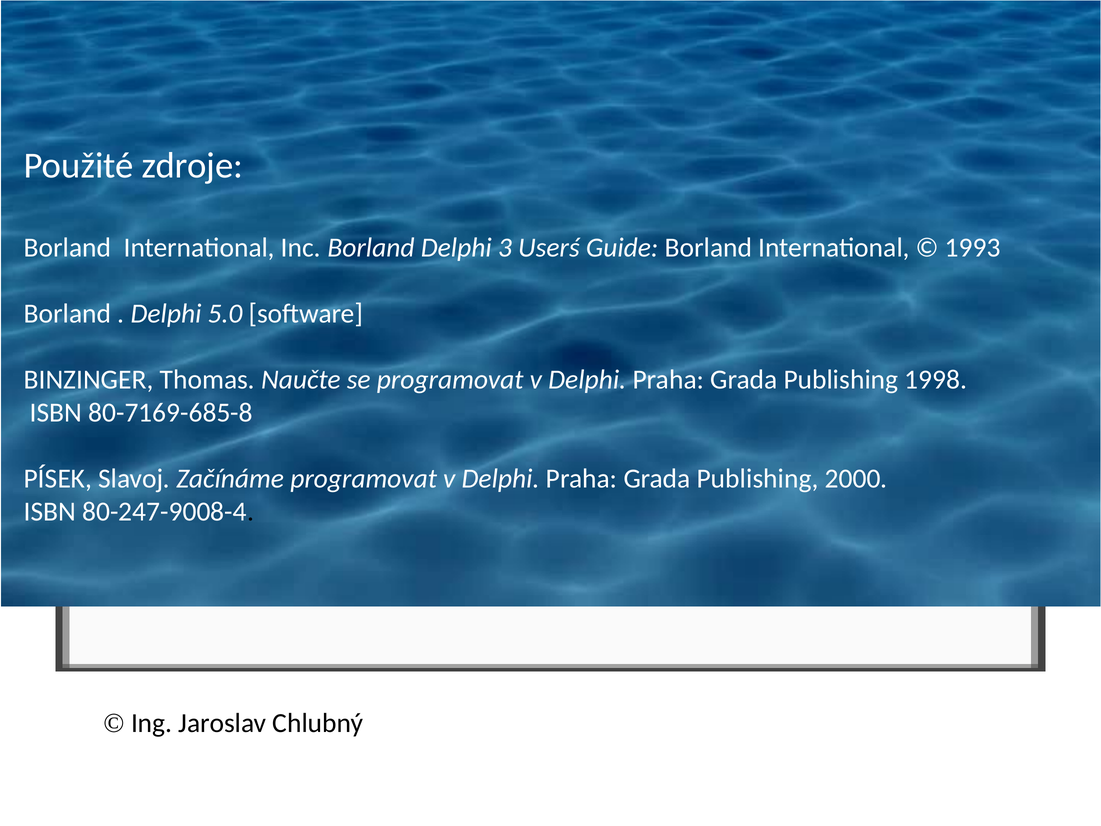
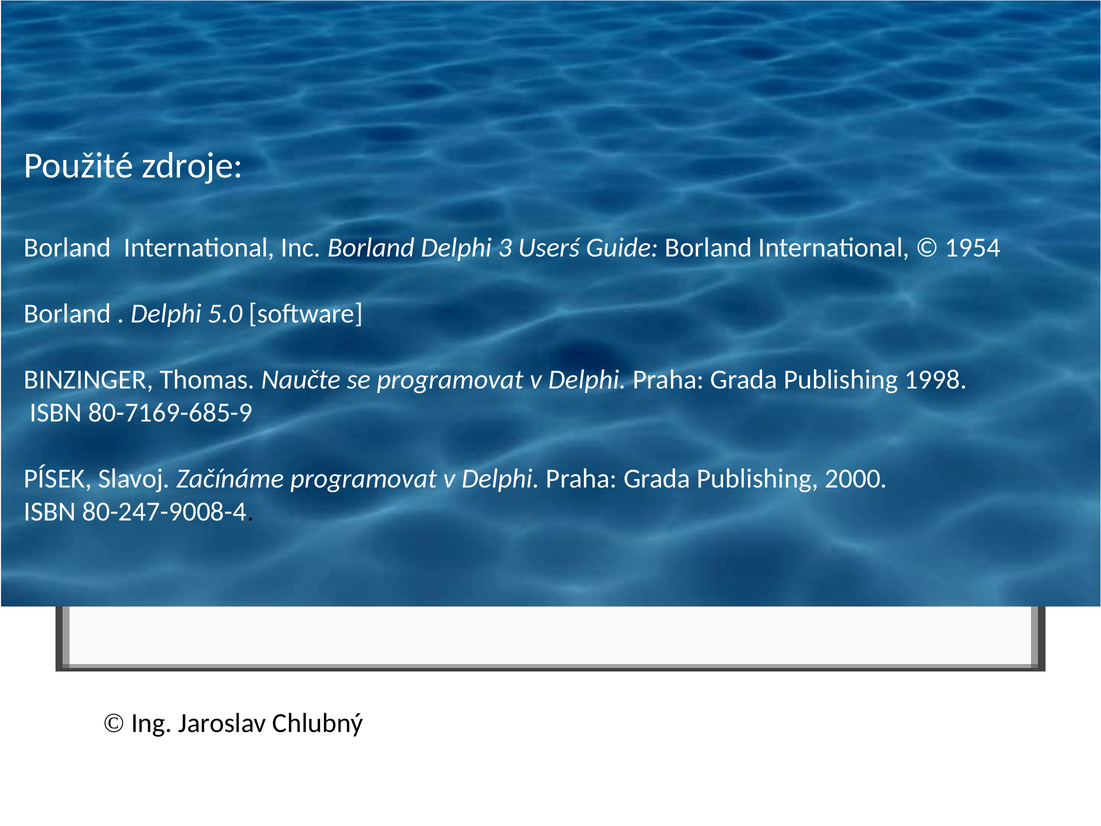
1993: 1993 -> 1954 (973, 247)
80-7169-685-8: 80-7169-685-8 -> 80-7169-685-9 (171, 413)
